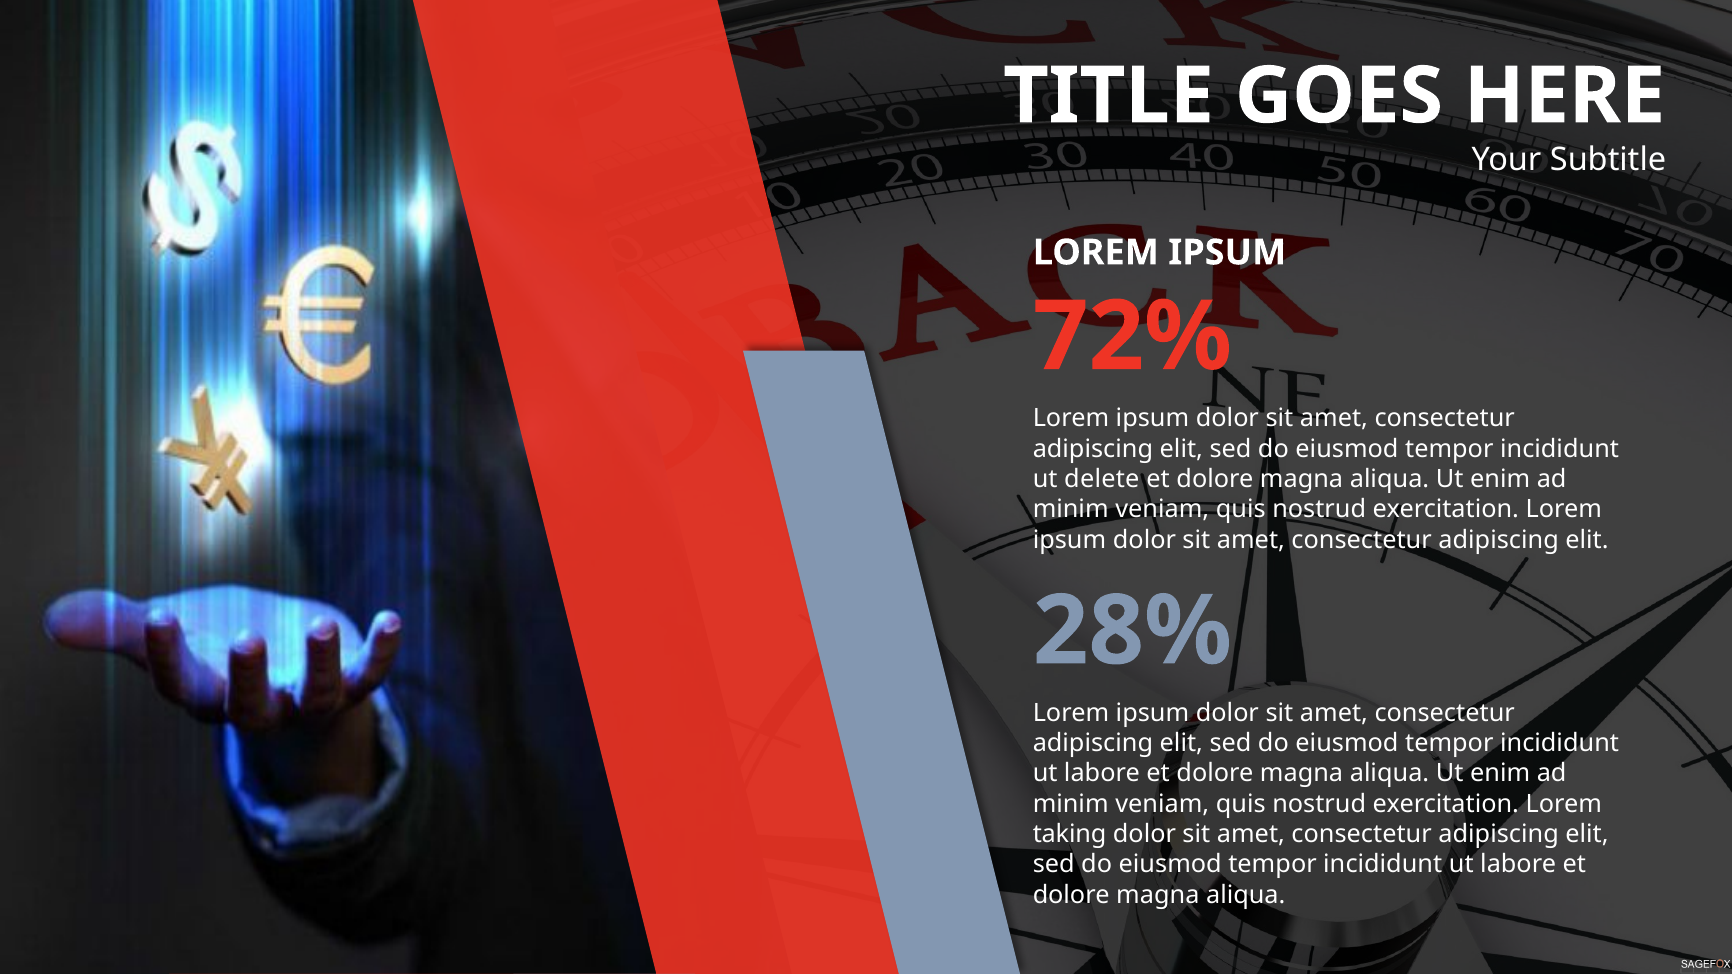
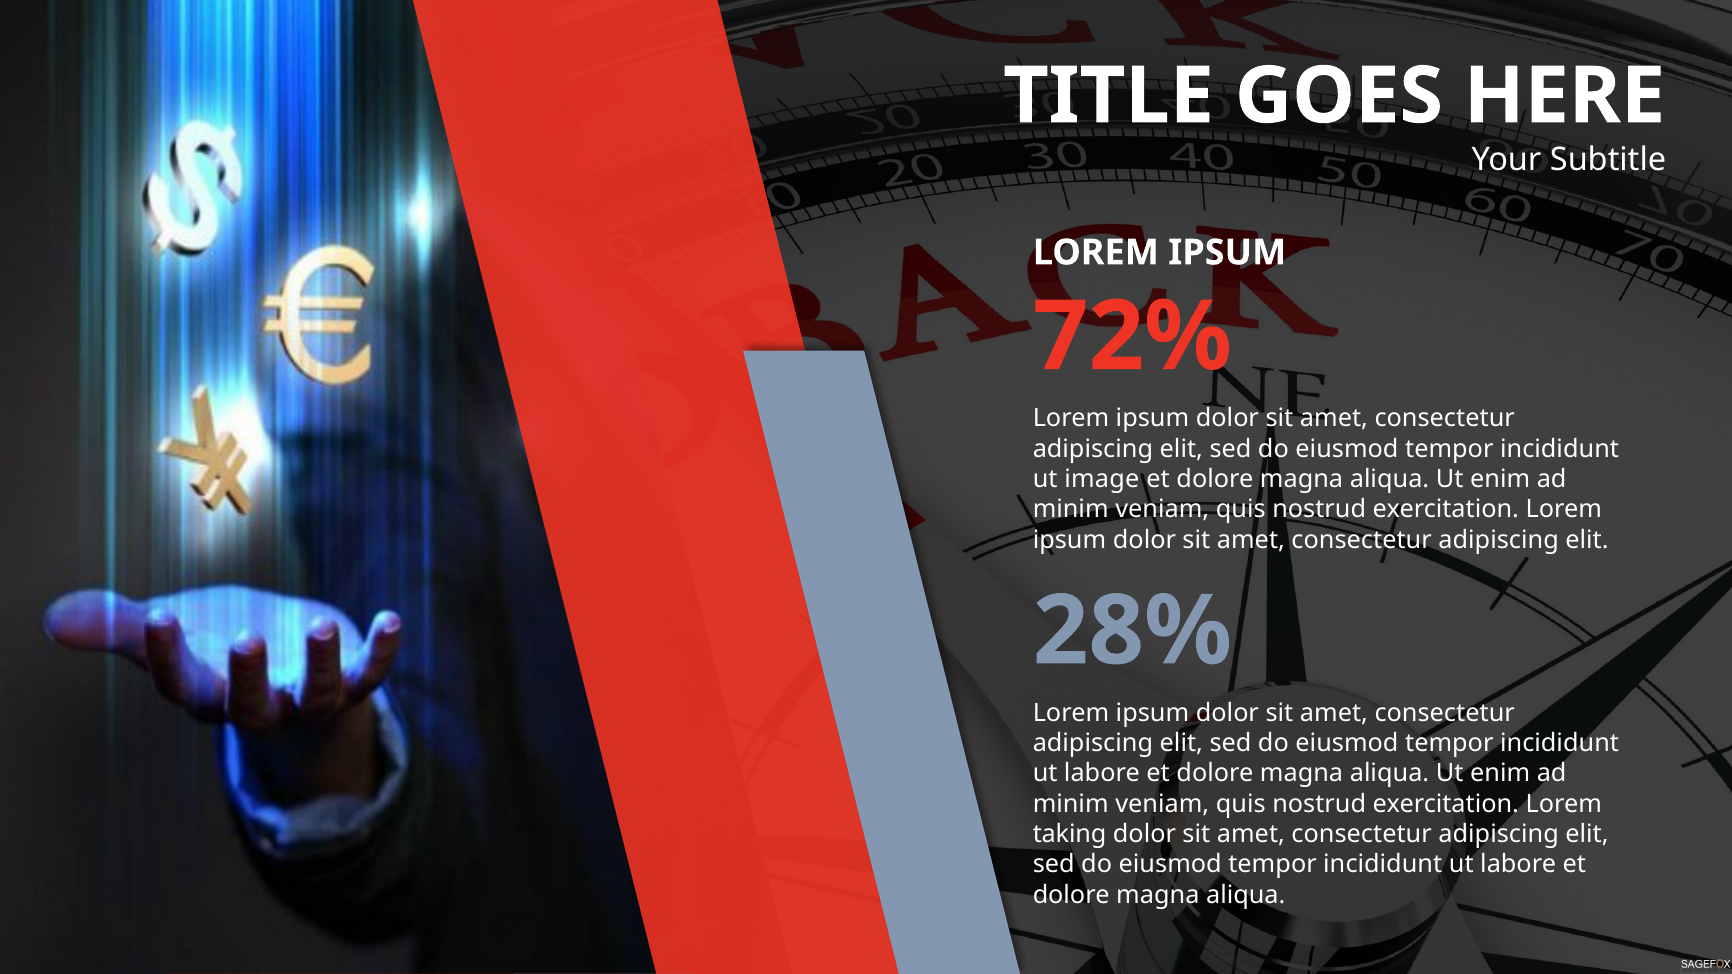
delete: delete -> image (1102, 479)
